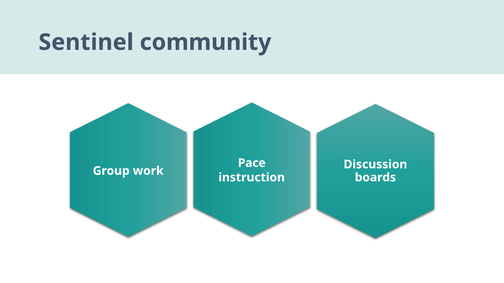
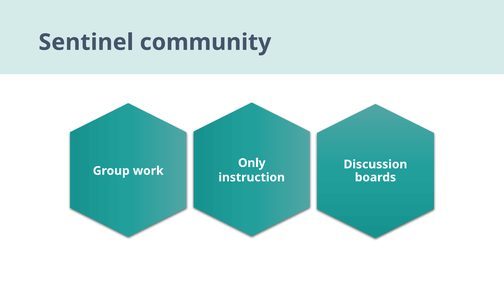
Pace: Pace -> Only (252, 163)
